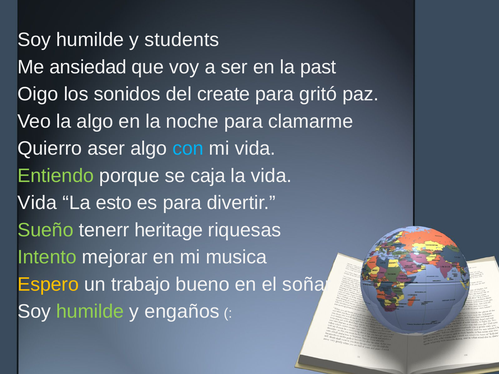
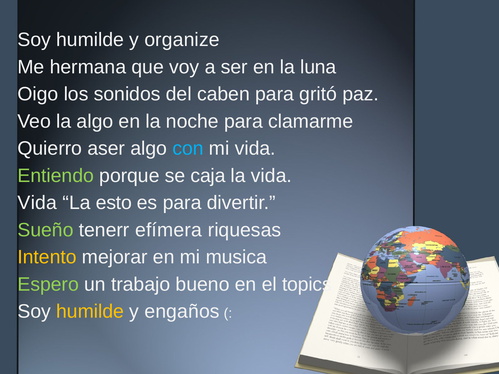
students: students -> organize (182, 40)
ansiedad: ansiedad -> hermana (88, 67)
past: past -> luna (318, 67)
create: create -> caben (223, 94)
heritage: heritage -> efímera (169, 230)
Intento colour: light green -> yellow (47, 257)
Espero colour: yellow -> light green (48, 285)
soñar: soñar -> topics (307, 285)
humilde colour: light green -> yellow (90, 312)
